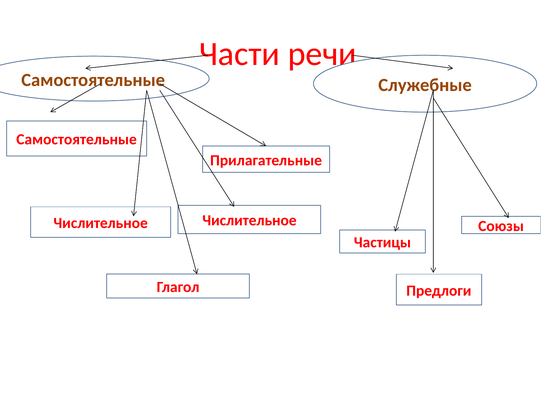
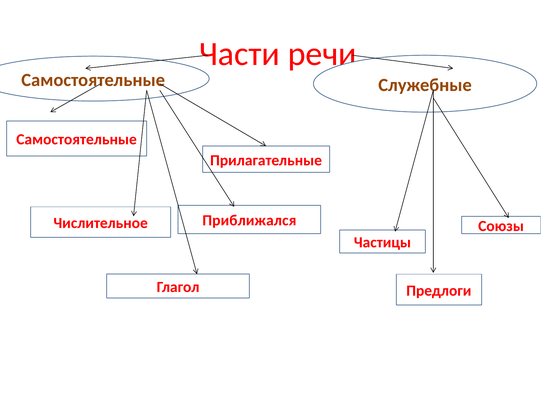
Числительное Числительное: Числительное -> Приближался (249, 221)
